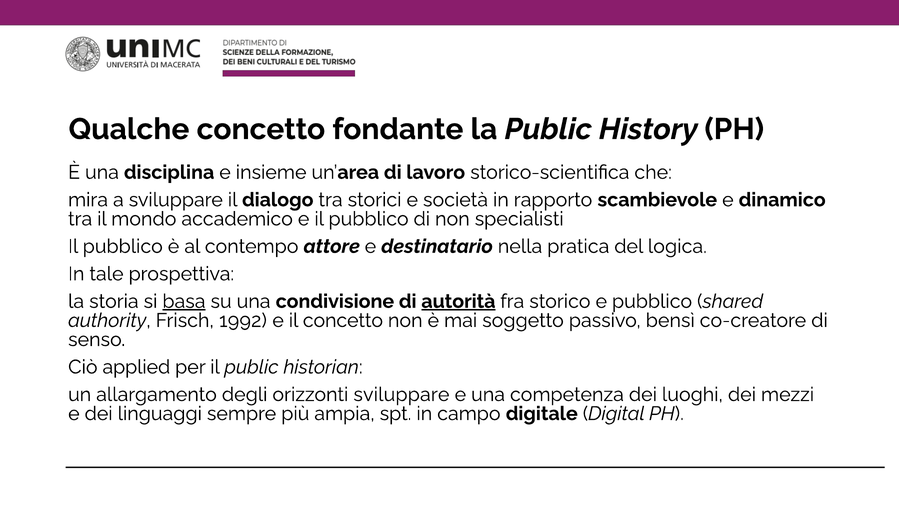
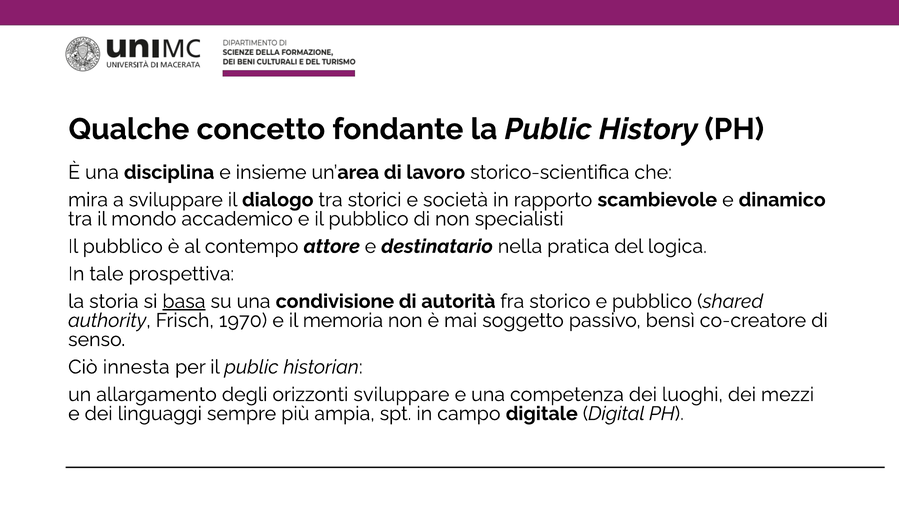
autorità underline: present -> none (458, 302)
1992: 1992 -> 1970 (243, 321)
il concetto: concetto -> memoria (343, 321)
applied: applied -> innesta (136, 368)
